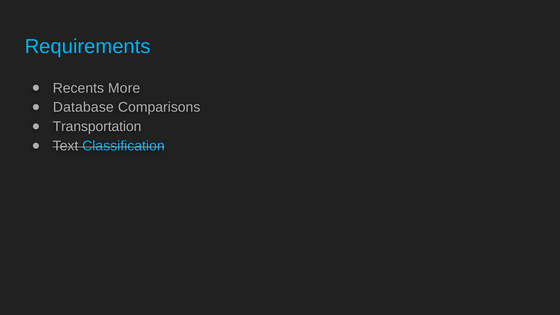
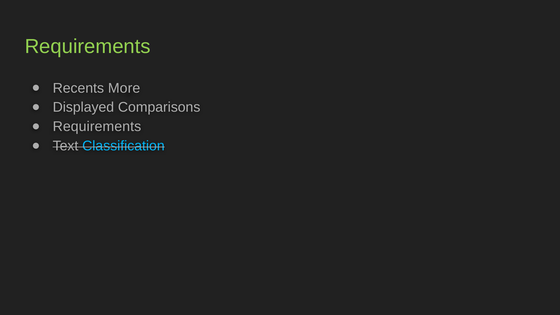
Requirements colour: light blue -> light green (88, 46)
Database: Database -> Displayed (83, 107)
Transportation: Transportation -> Requirements (97, 127)
